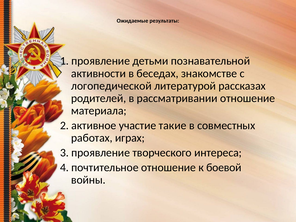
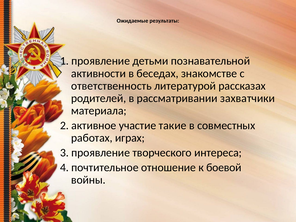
логопедической: логопедической -> ответственность (111, 86)
рассматривании отношение: отношение -> захватчики (248, 98)
